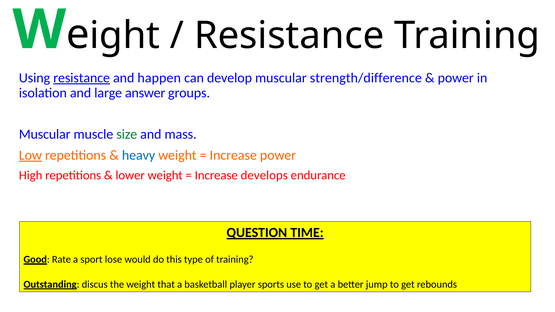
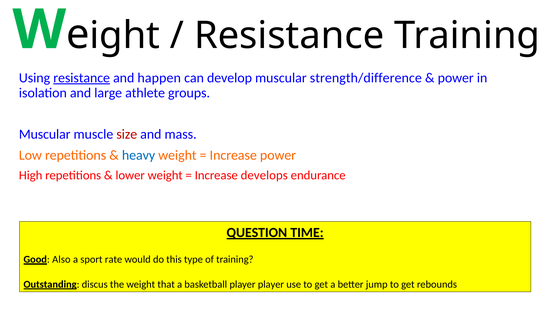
answer: answer -> athlete (145, 93)
size colour: green -> red (127, 135)
Low underline: present -> none (30, 155)
Rate: Rate -> Also (61, 260)
lose: lose -> rate (114, 260)
player sports: sports -> player (271, 285)
